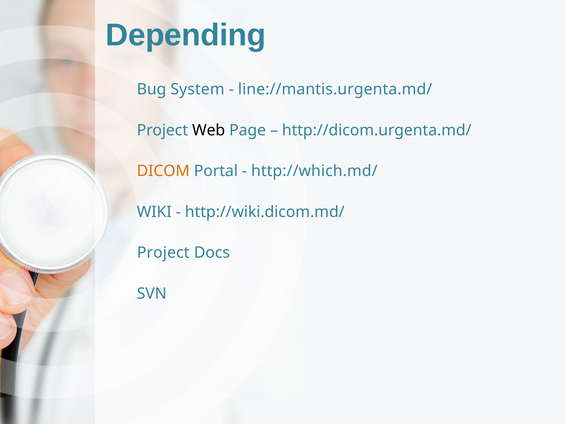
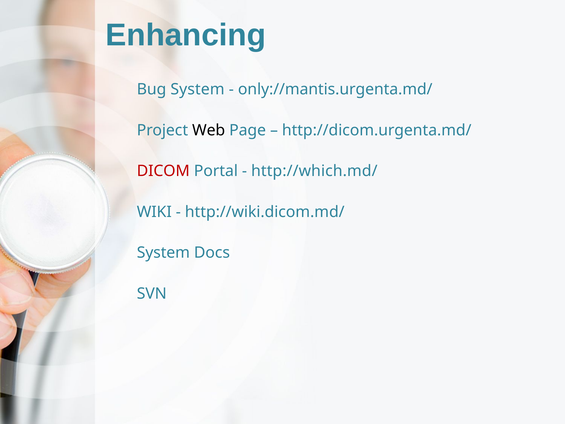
Depending: Depending -> Enhancing (186, 35)
line://mantis.urgenta.md/: line://mantis.urgenta.md/ -> only://mantis.urgenta.md/ (335, 89)
DICOM colour: orange -> red (163, 171)
Project: Project -> System (163, 253)
